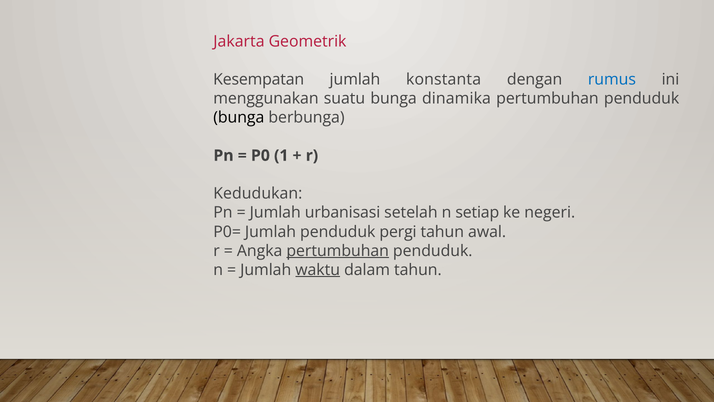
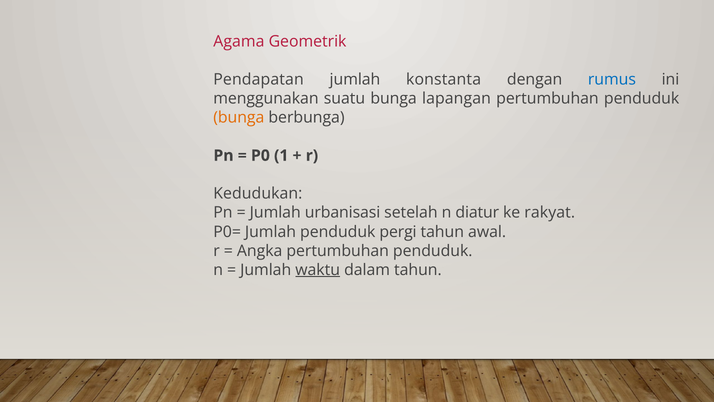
Jakarta: Jakarta -> Agama (239, 41)
Kesempatan: Kesempatan -> Pendapatan (259, 79)
dinamika: dinamika -> lapangan (456, 98)
bunga colour: black -> orange (239, 117)
setiap: setiap -> diatur (477, 213)
negeri: negeri -> rakyat (550, 213)
pertumbuhan underline: present -> none (338, 251)
